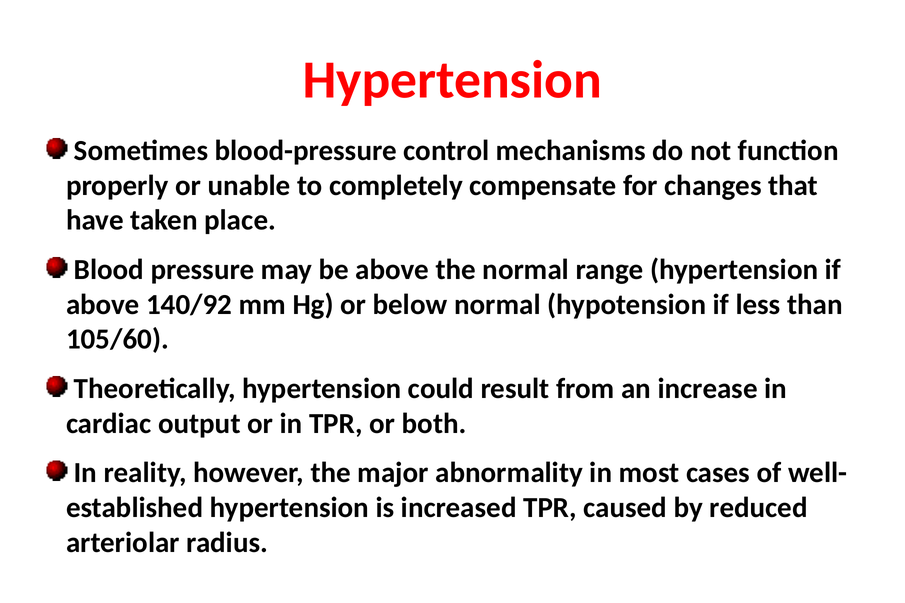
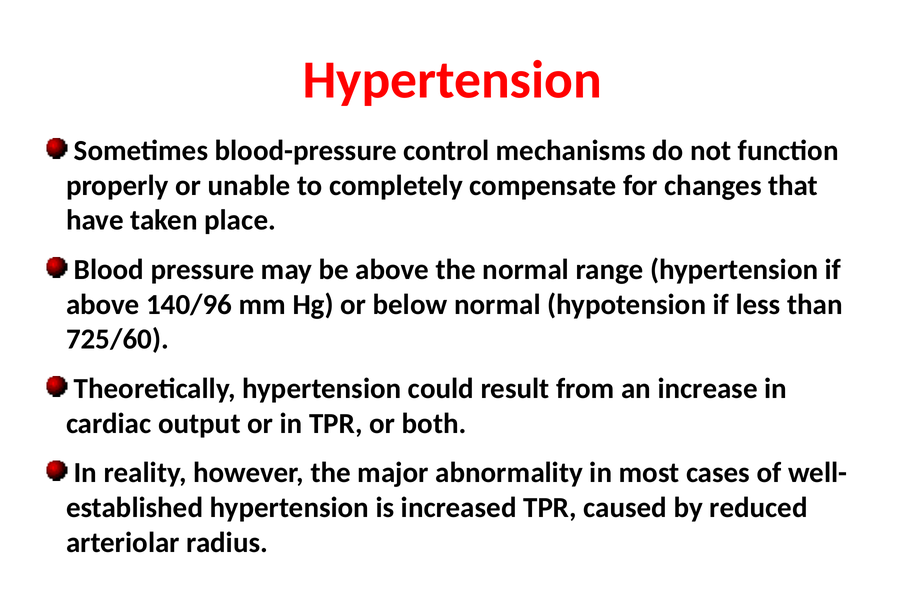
140/92: 140/92 -> 140/96 (189, 305)
105/60: 105/60 -> 725/60 (117, 340)
